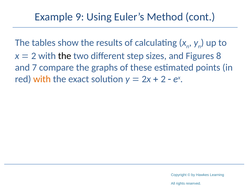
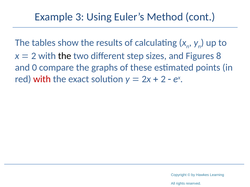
9: 9 -> 3 (80, 17)
7: 7 -> 0 (34, 68)
with colour: orange -> red (42, 79)
